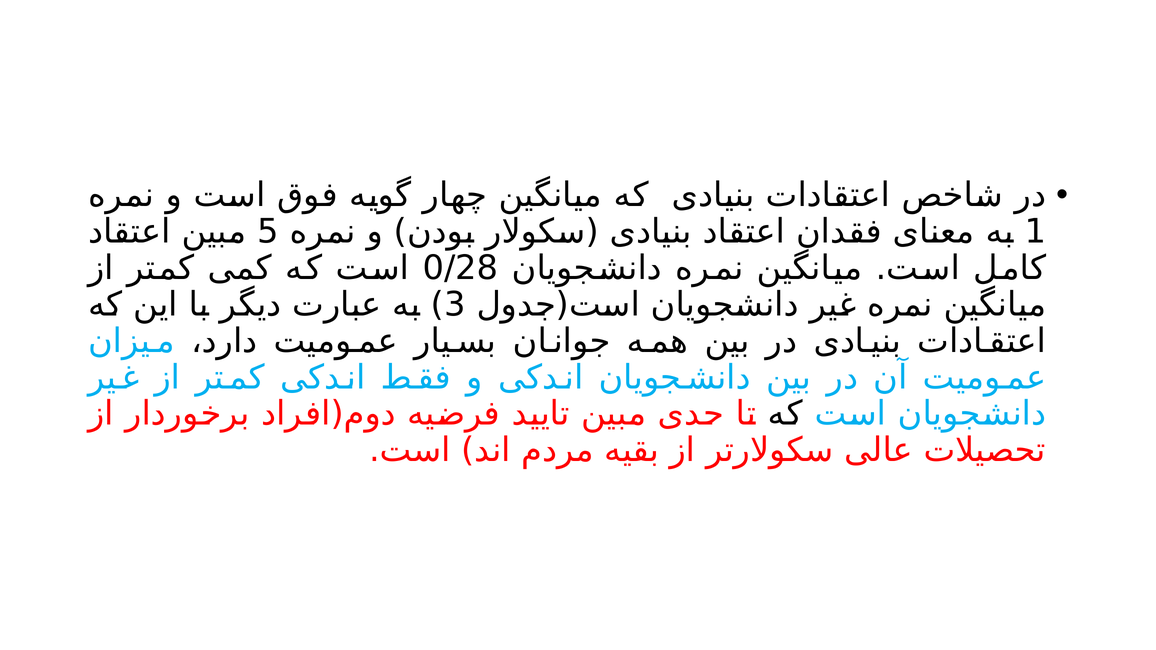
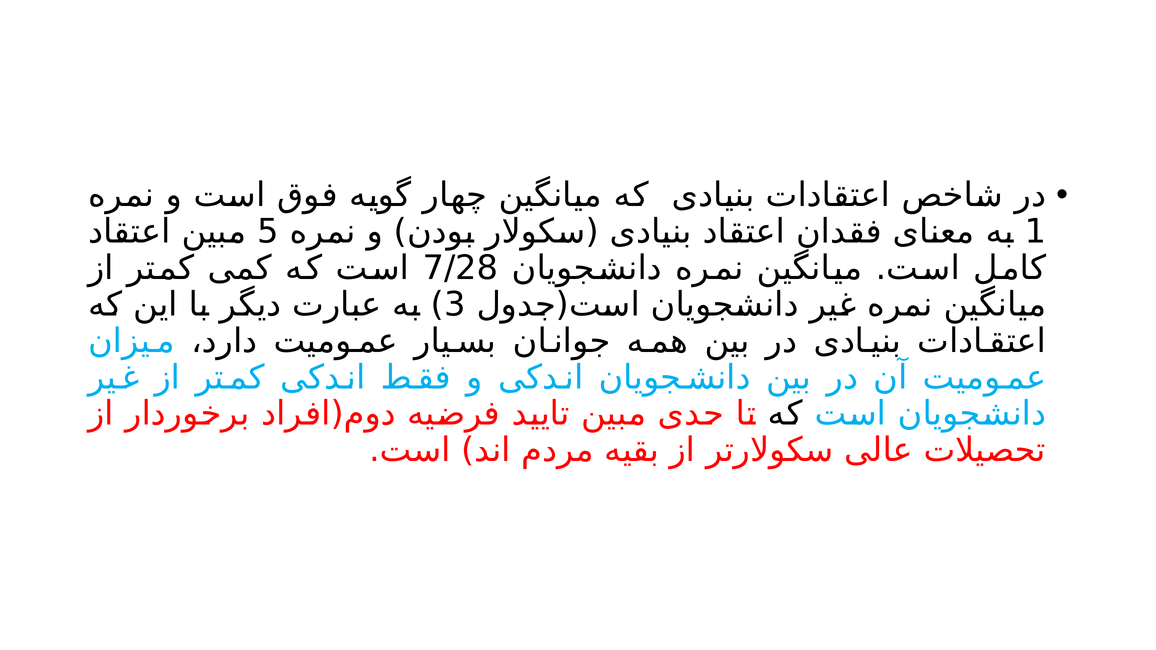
0/28: 0/28 -> 7/28 (460, 268)
